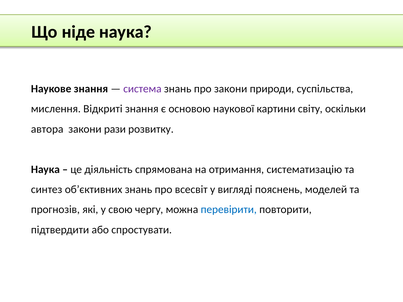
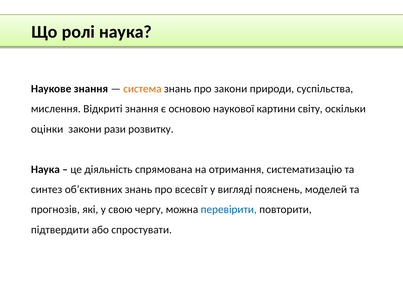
ніде: ніде -> ролі (78, 32)
система colour: purple -> orange (142, 89)
автора: автора -> оцінки (47, 129)
